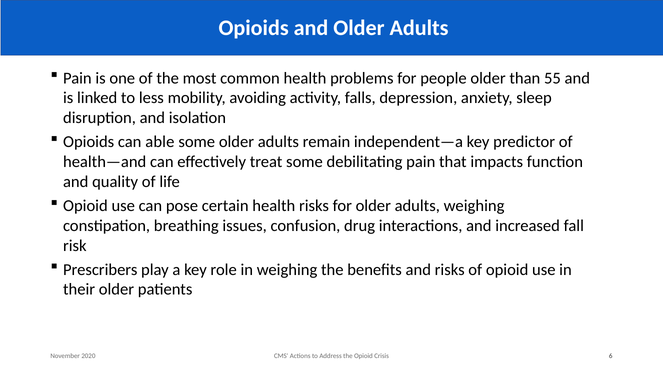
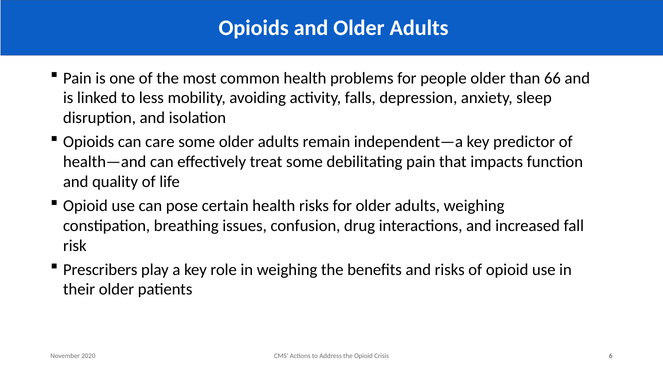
55: 55 -> 66 (552, 78)
able: able -> care (160, 142)
